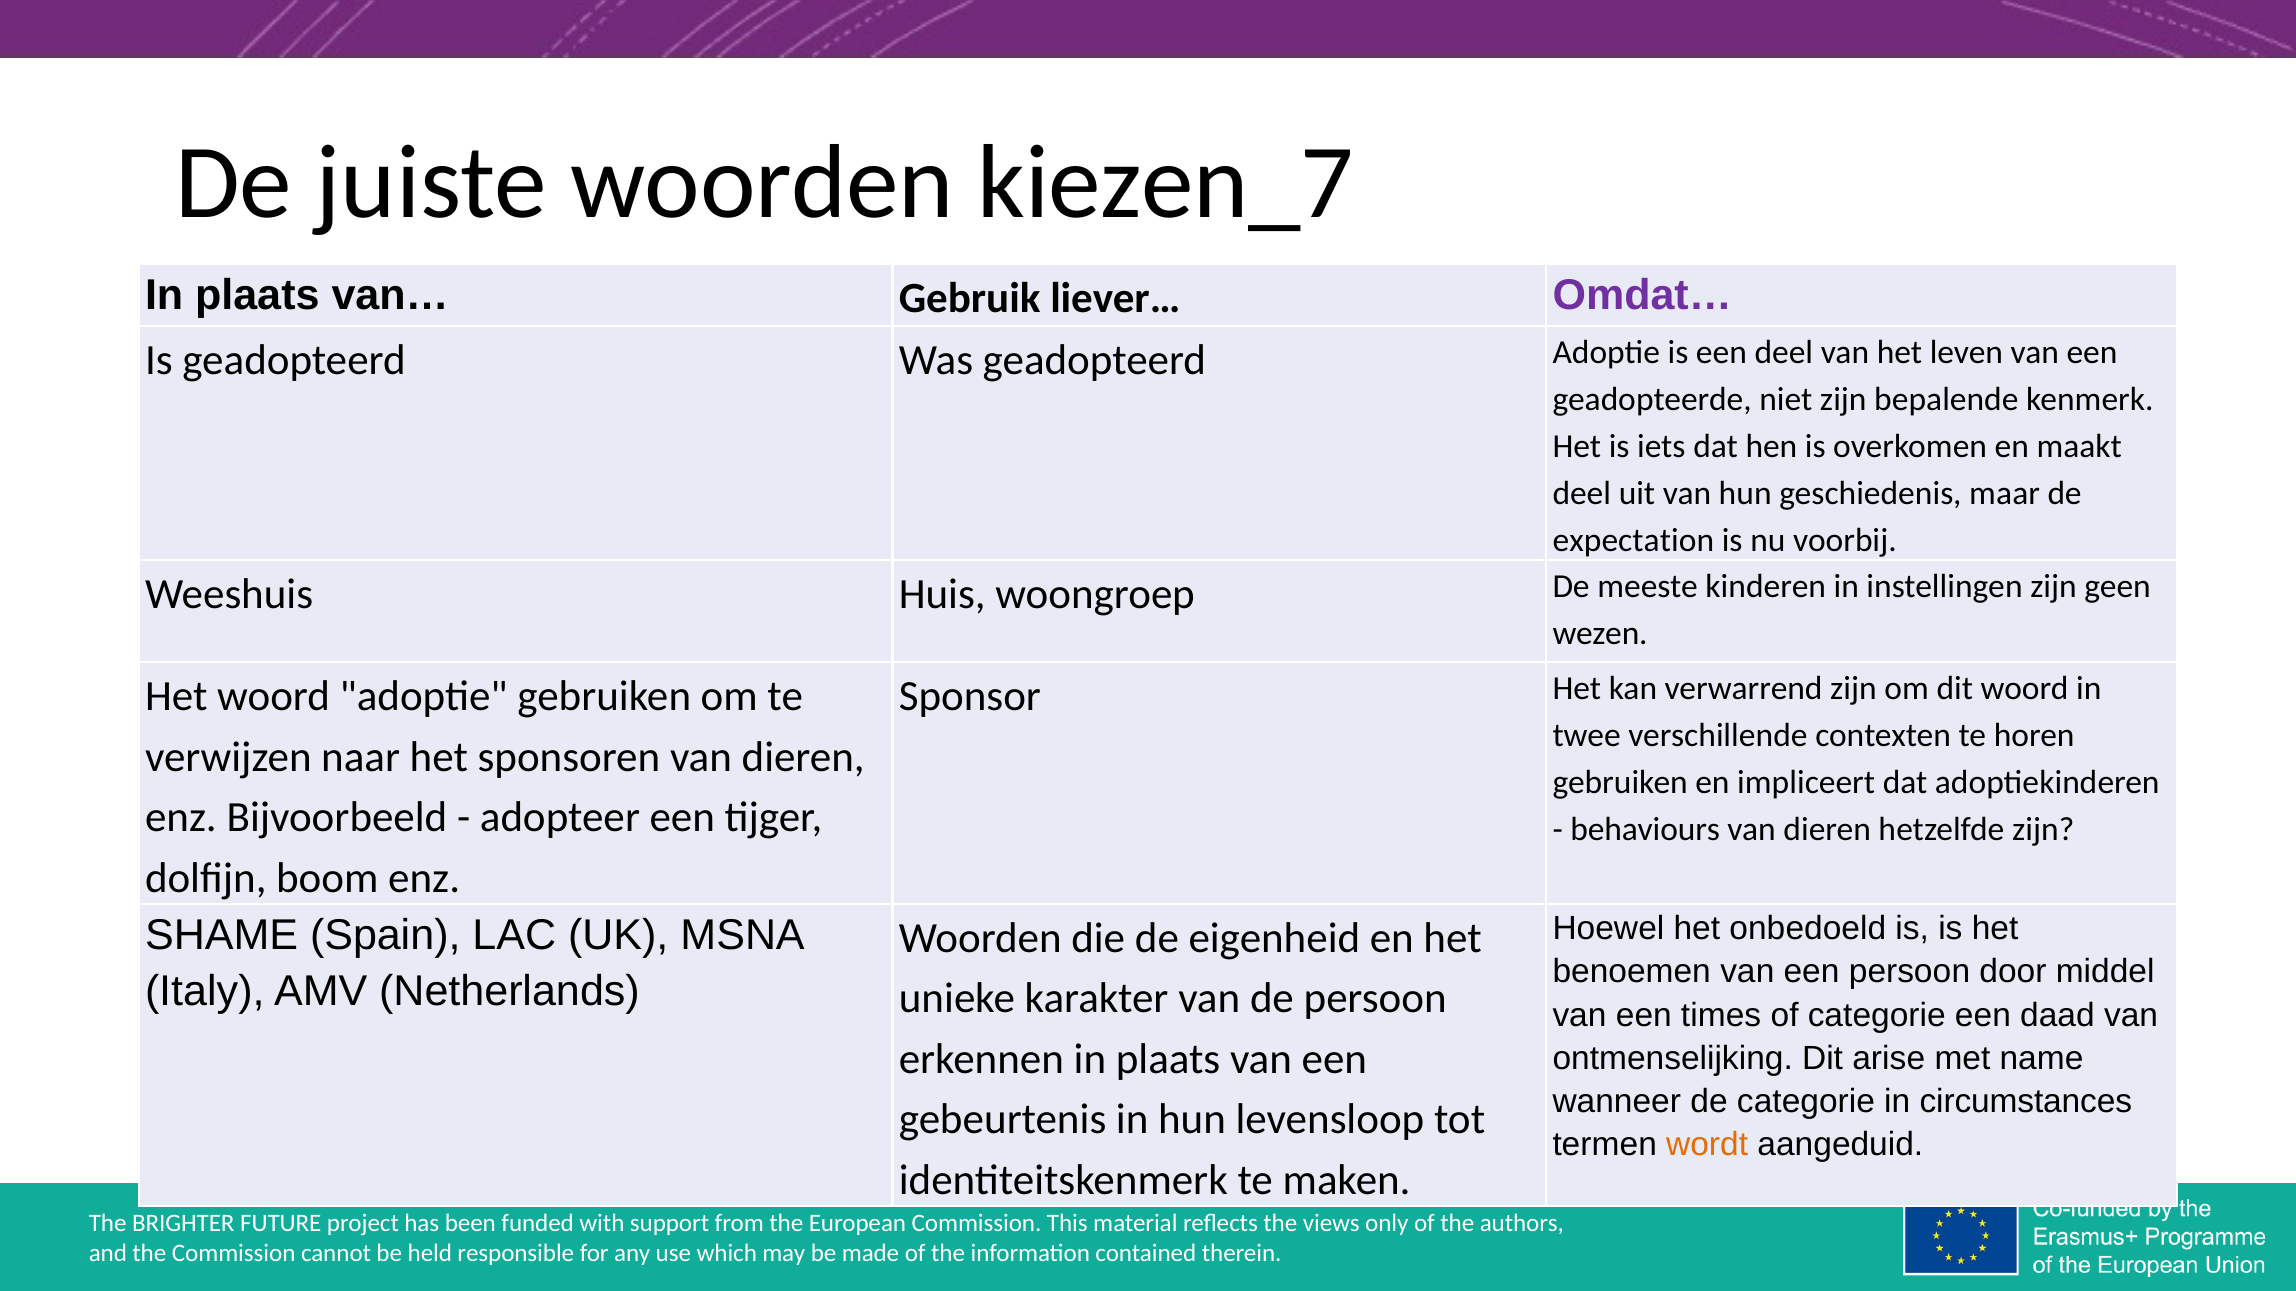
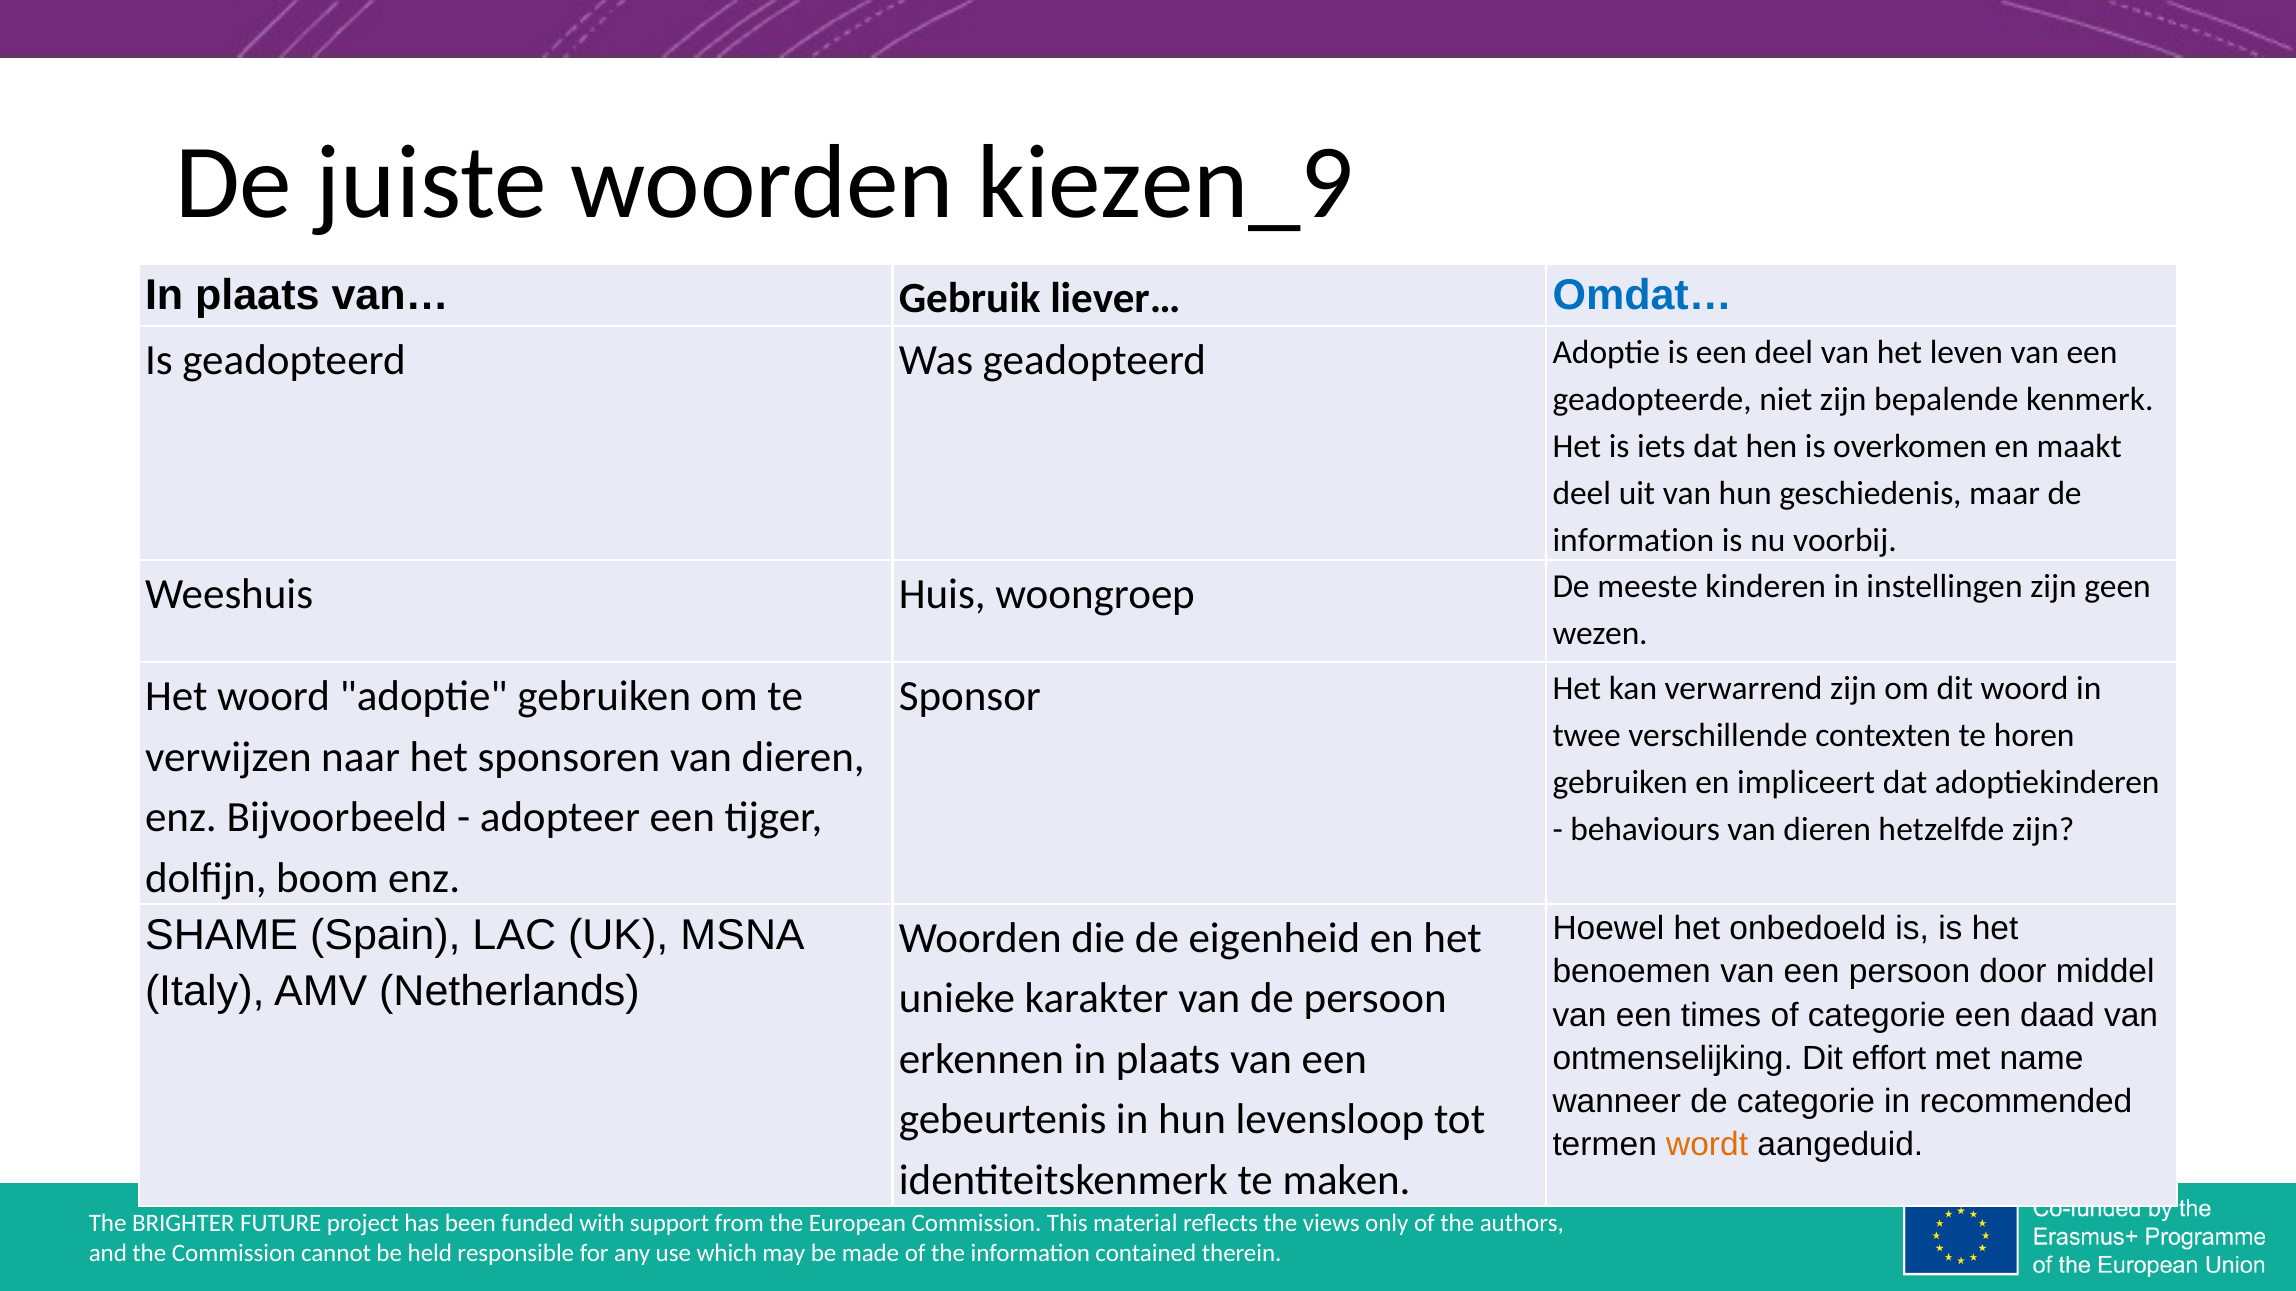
kiezen_7: kiezen_7 -> kiezen_9 (1166, 183)
Omdat… colour: purple -> blue (1642, 296)
expectation: expectation -> information (1633, 540)
arise: arise -> effort (1889, 1059)
circumstances: circumstances -> recommended (2026, 1102)
